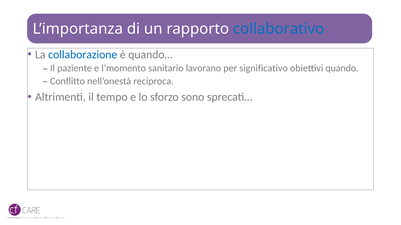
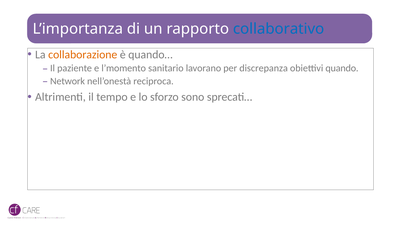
collaborazione colour: blue -> orange (83, 55)
significativo: significativo -> discrepanza (264, 69)
Conflitto: Conflitto -> Network (68, 81)
